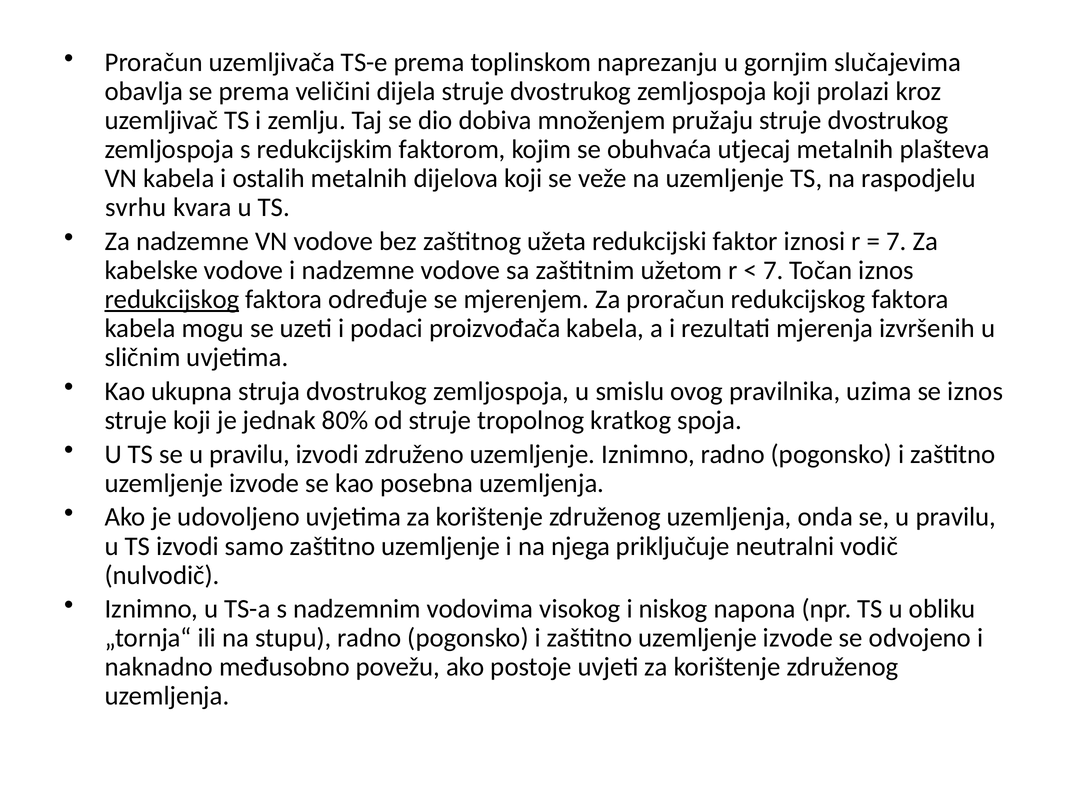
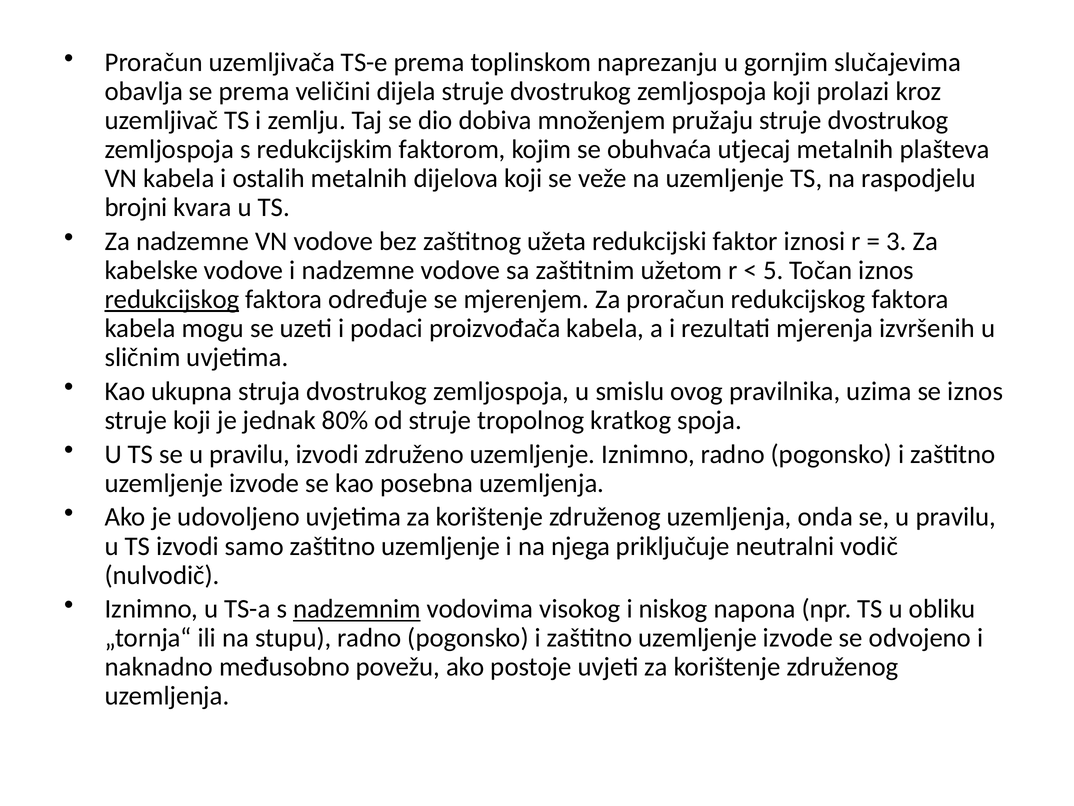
svrhu: svrhu -> brojni (136, 207)
7: 7 -> 3 (897, 241)
7: 7 -> 5 (773, 270)
nadzemnim underline: none -> present (357, 609)
